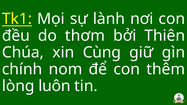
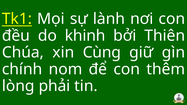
thơm: thơm -> khinh (85, 36)
luôn: luôn -> phải (54, 86)
